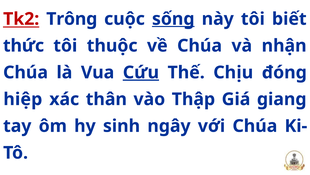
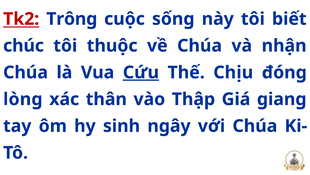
sống underline: present -> none (173, 19)
thức: thức -> chúc (24, 46)
hiệp: hiệp -> lòng (23, 99)
